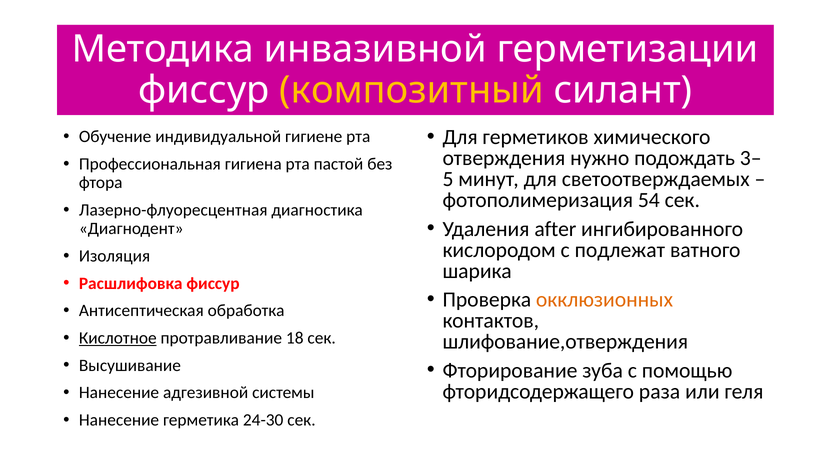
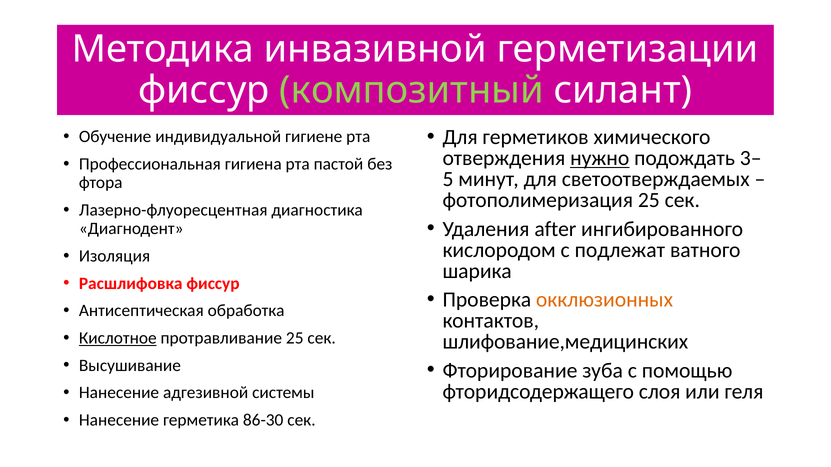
композитный colour: yellow -> light green (412, 90)
нужно underline: none -> present (600, 158)
фотополимеризация 54: 54 -> 25 (649, 200)
протравливание 18: 18 -> 25 (295, 338)
шлифование,отверждения: шлифование,отверждения -> шлифование,медицинских (565, 342)
раза: раза -> слоя (660, 392)
24-30: 24-30 -> 86-30 (263, 420)
